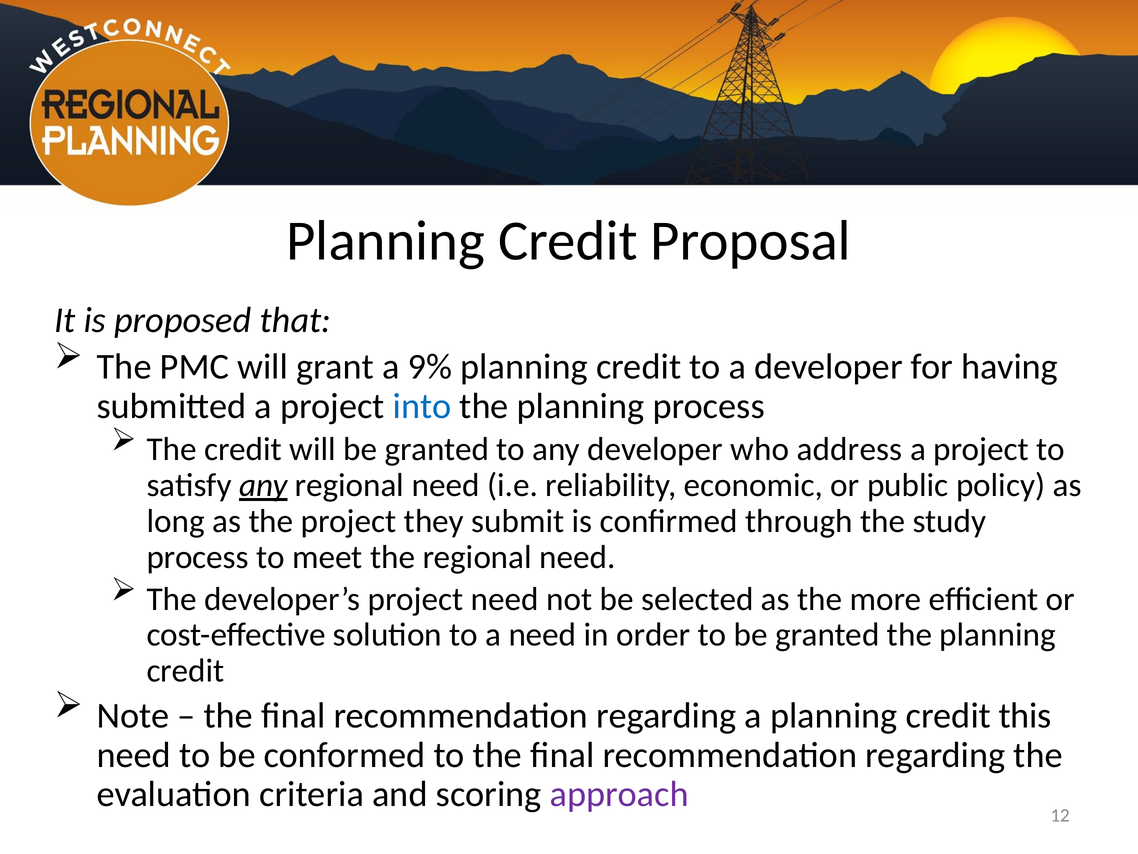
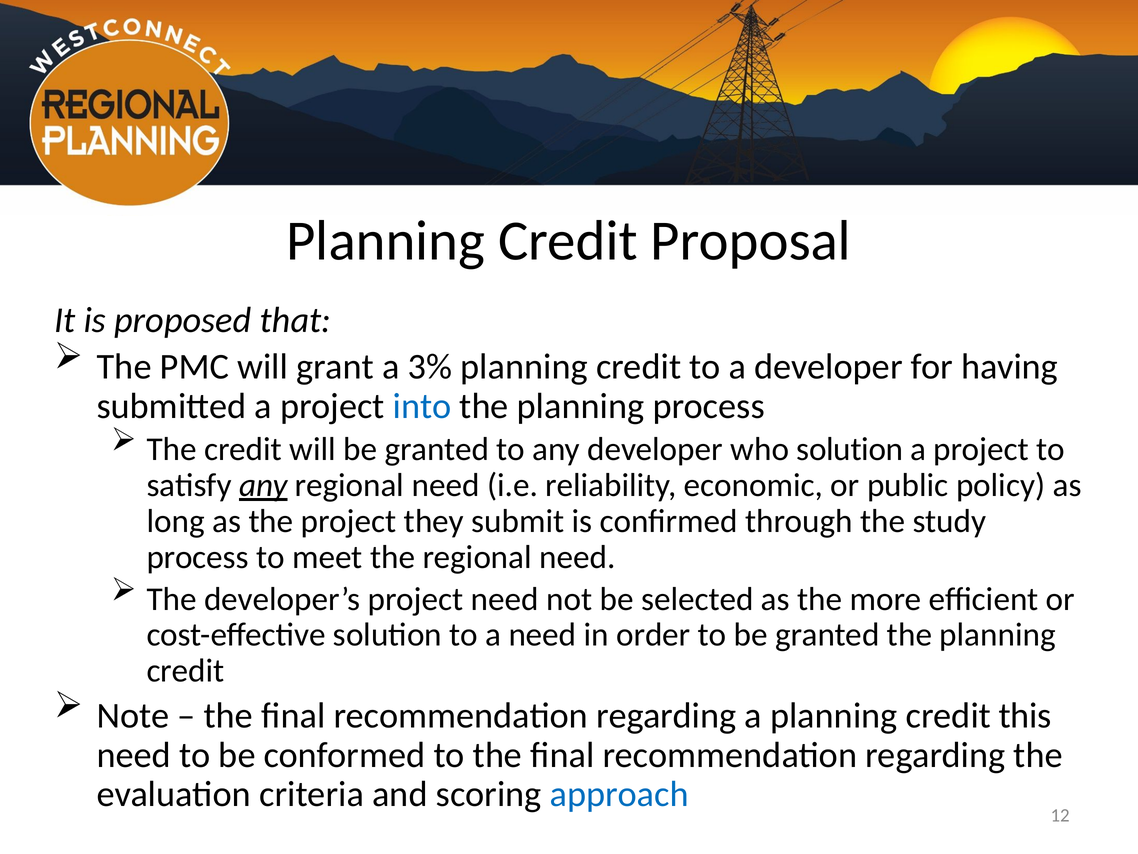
9%: 9% -> 3% (430, 367)
who address: address -> solution (850, 449)
approach colour: purple -> blue (619, 794)
